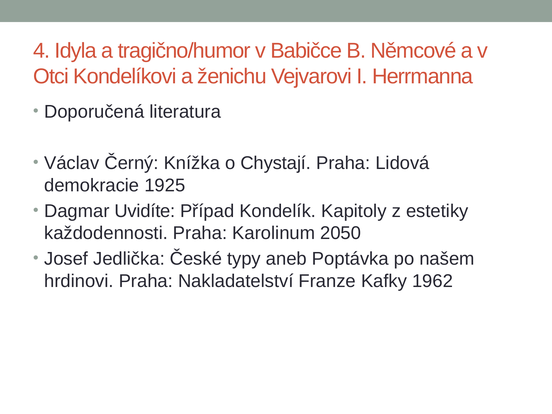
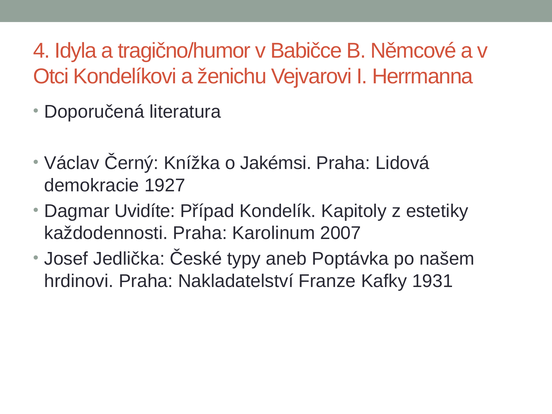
Chystají: Chystají -> Jakémsi (276, 163)
1925: 1925 -> 1927 (165, 185)
2050: 2050 -> 2007 (341, 233)
1962: 1962 -> 1931 (433, 281)
